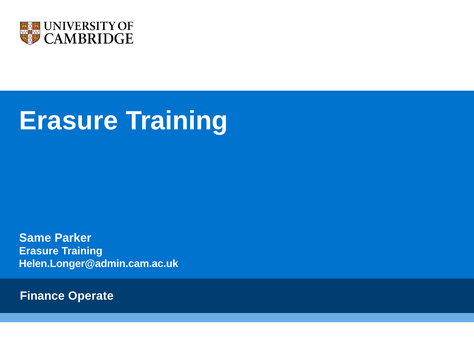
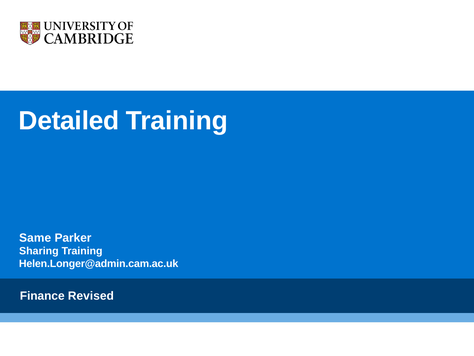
Erasure: Erasure -> Detailed (69, 121)
Erasure: Erasure -> Sharing (39, 251)
Operate: Operate -> Revised (91, 296)
